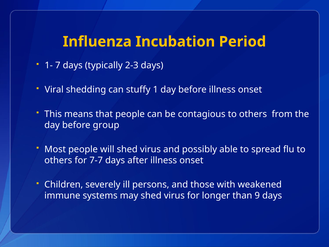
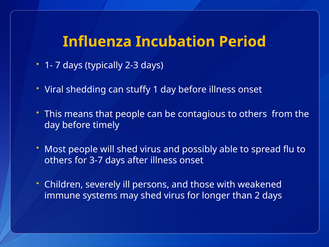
group: group -> timely (106, 125)
7-7: 7-7 -> 3-7 (96, 160)
9: 9 -> 2 (257, 195)
